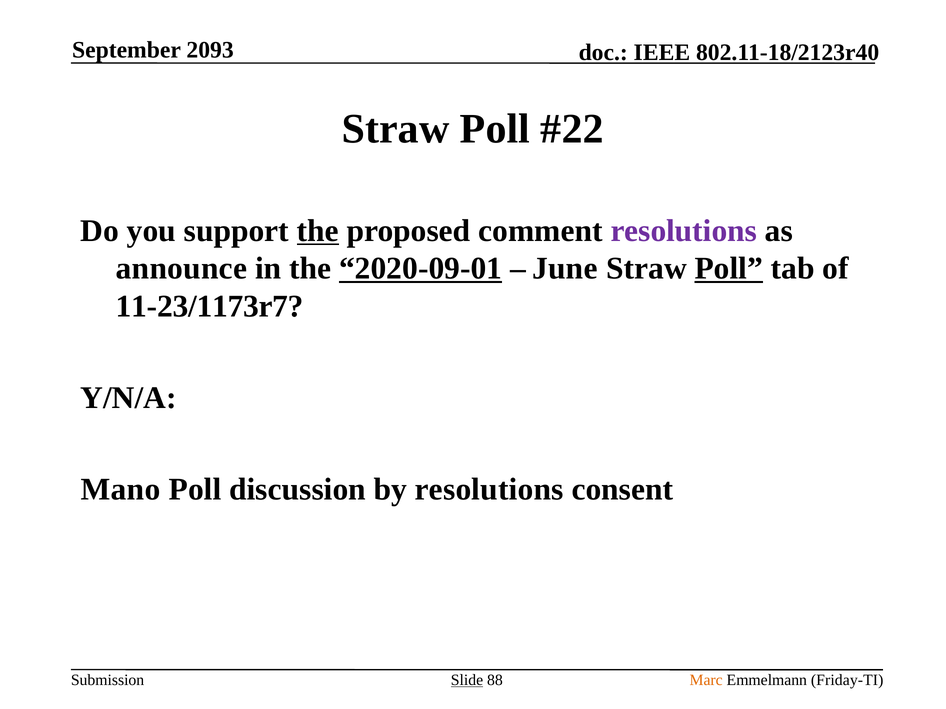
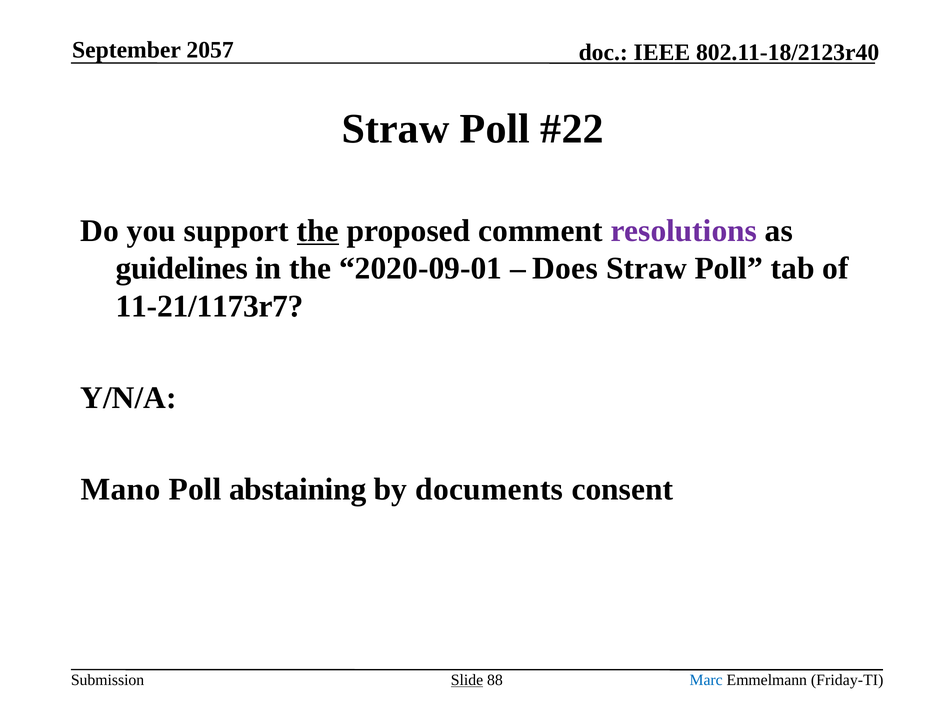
2093: 2093 -> 2057 (210, 50)
announce: announce -> guidelines (182, 269)
2020-09-01 underline: present -> none (421, 269)
June: June -> Does (565, 269)
Poll underline: present -> none (729, 269)
11-23/1173r7: 11-23/1173r7 -> 11-21/1173r7 (210, 307)
discussion: discussion -> abstaining (298, 489)
by resolutions: resolutions -> documents (489, 489)
Marc colour: orange -> blue (706, 680)
